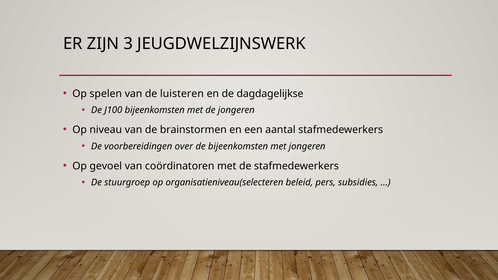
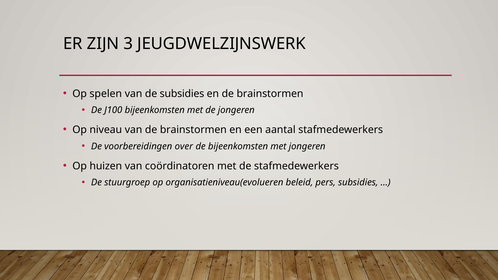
de luisteren: luisteren -> subsidies (182, 94)
en de dagdagelijkse: dagdagelijkse -> brainstormen (270, 94)
gevoel: gevoel -> huizen (106, 166)
organisatieniveau(selecteren: organisatieniveau(selecteren -> organisatieniveau(evolueren (224, 183)
